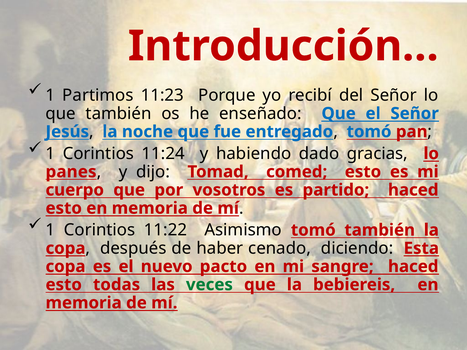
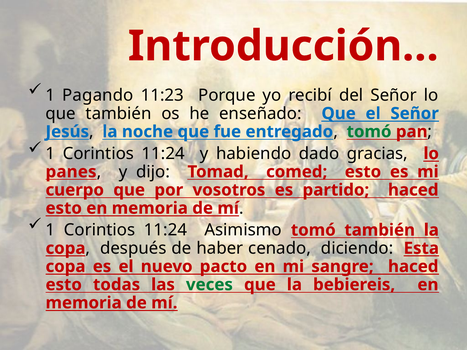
Partimos: Partimos -> Pagando (98, 95)
tomó colour: blue -> green (369, 132)
11:22: 11:22 -> 11:24 (165, 230)
